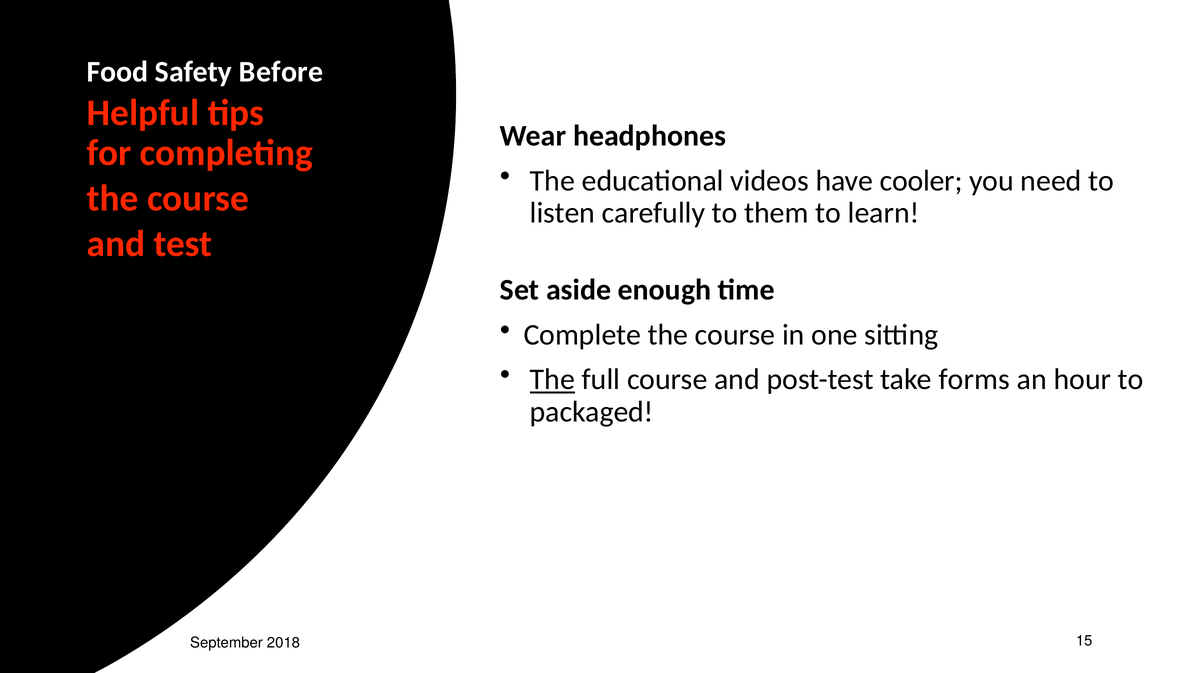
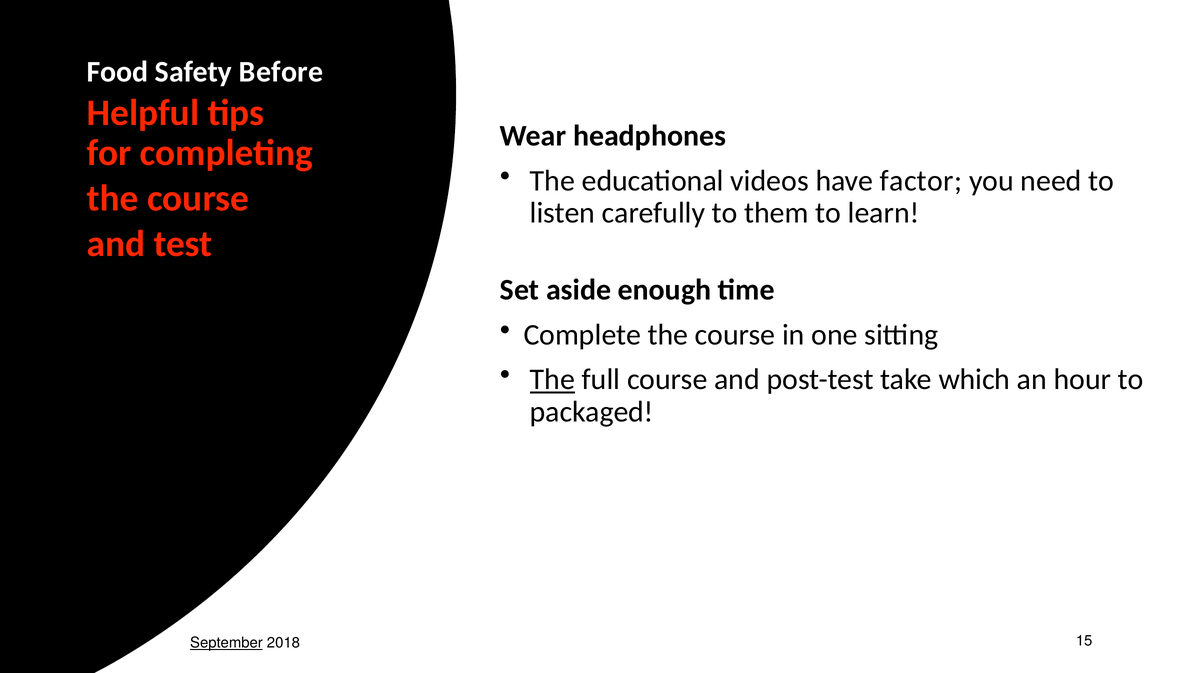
cooler: cooler -> factor (921, 181)
forms: forms -> which (974, 379)
September underline: none -> present (226, 643)
